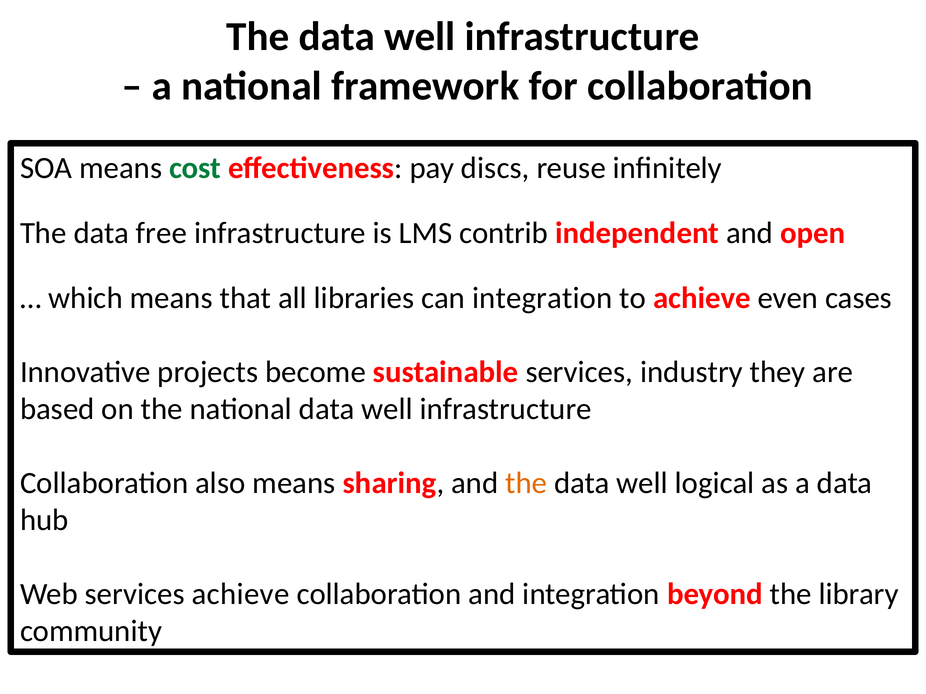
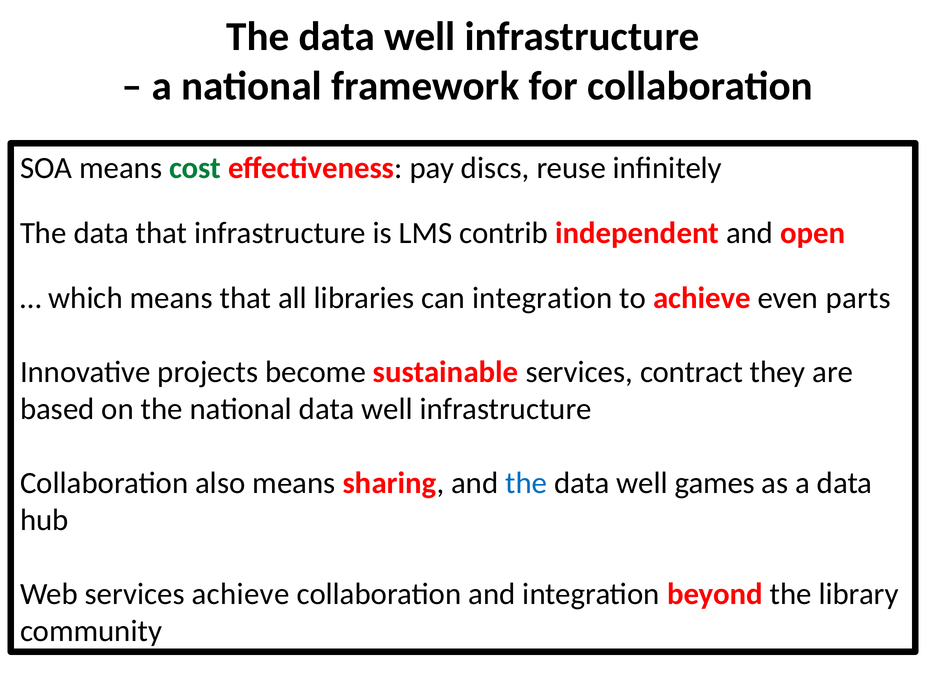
data free: free -> that (162, 233)
cases: cases -> parts (858, 298)
industry: industry -> contract (692, 372)
the colour: orange -> blue (526, 483)
logical: logical -> games (715, 483)
